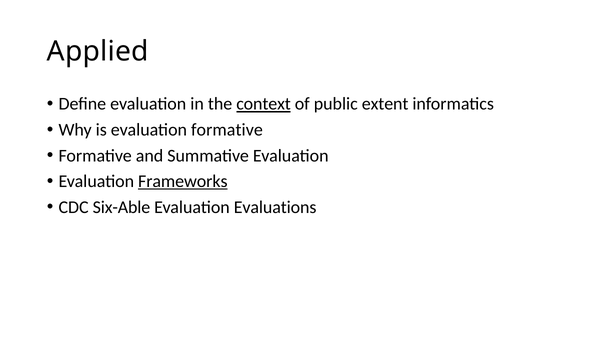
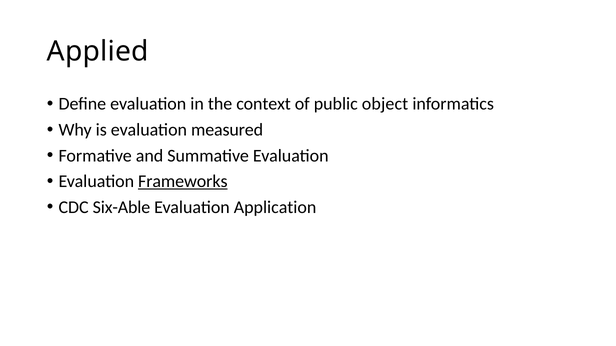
context underline: present -> none (264, 104)
extent: extent -> object (385, 104)
evaluation formative: formative -> measured (227, 130)
Evaluations: Evaluations -> Application (275, 207)
